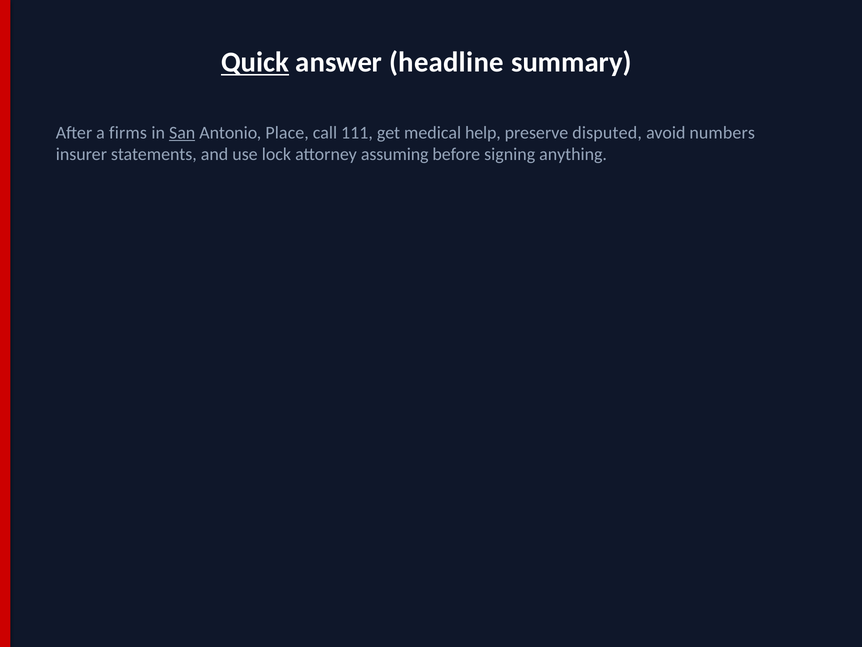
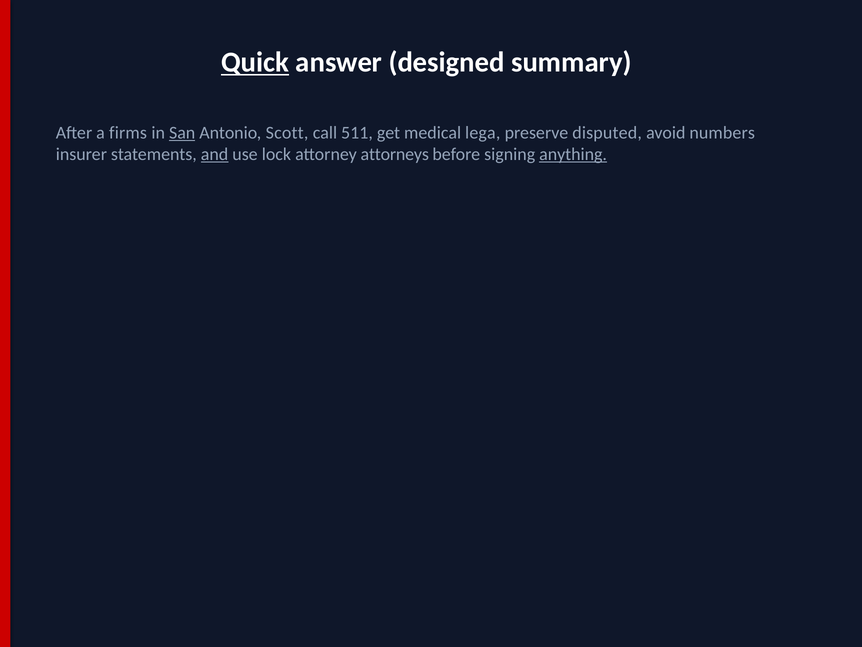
headline: headline -> designed (447, 62)
Place: Place -> Scott (287, 133)
111: 111 -> 511 (357, 133)
help: help -> lega (483, 133)
and underline: none -> present (215, 154)
assuming: assuming -> attorneys (395, 154)
anything underline: none -> present (573, 154)
